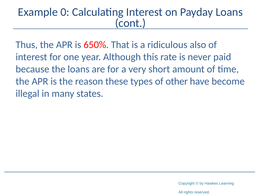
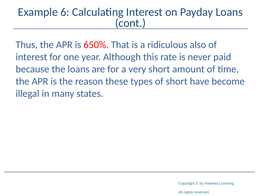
0: 0 -> 6 (65, 12)
of other: other -> short (177, 81)
